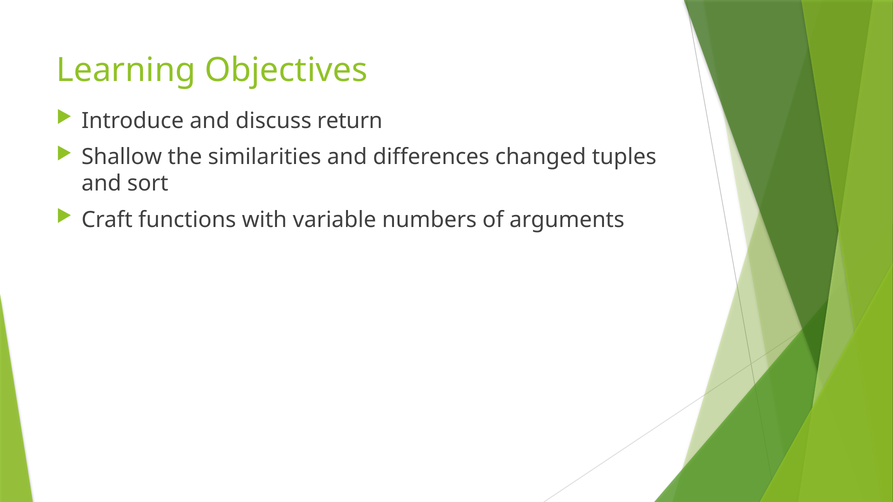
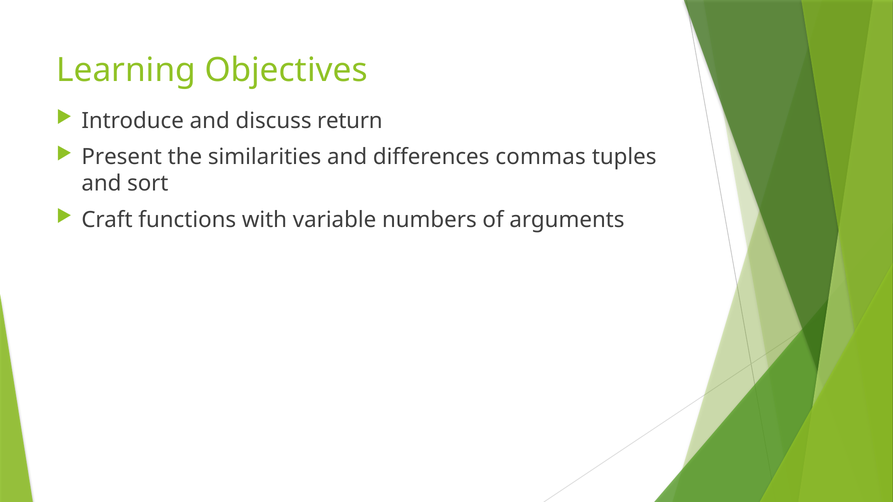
Shallow: Shallow -> Present (122, 157)
changed: changed -> commas (541, 157)
